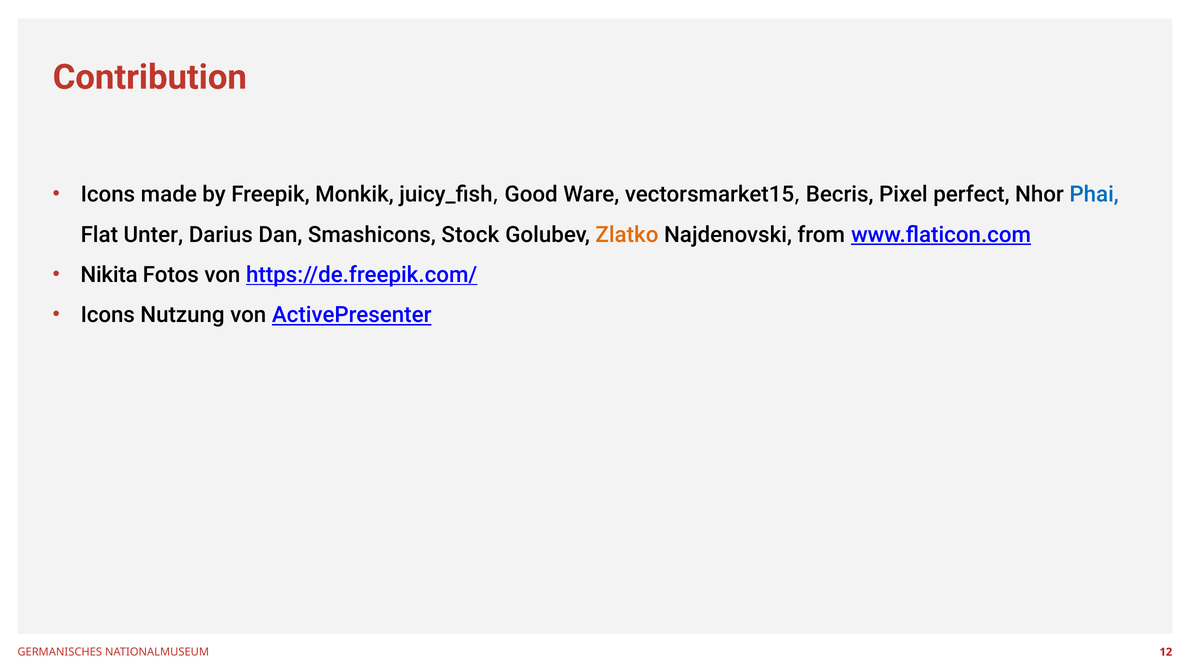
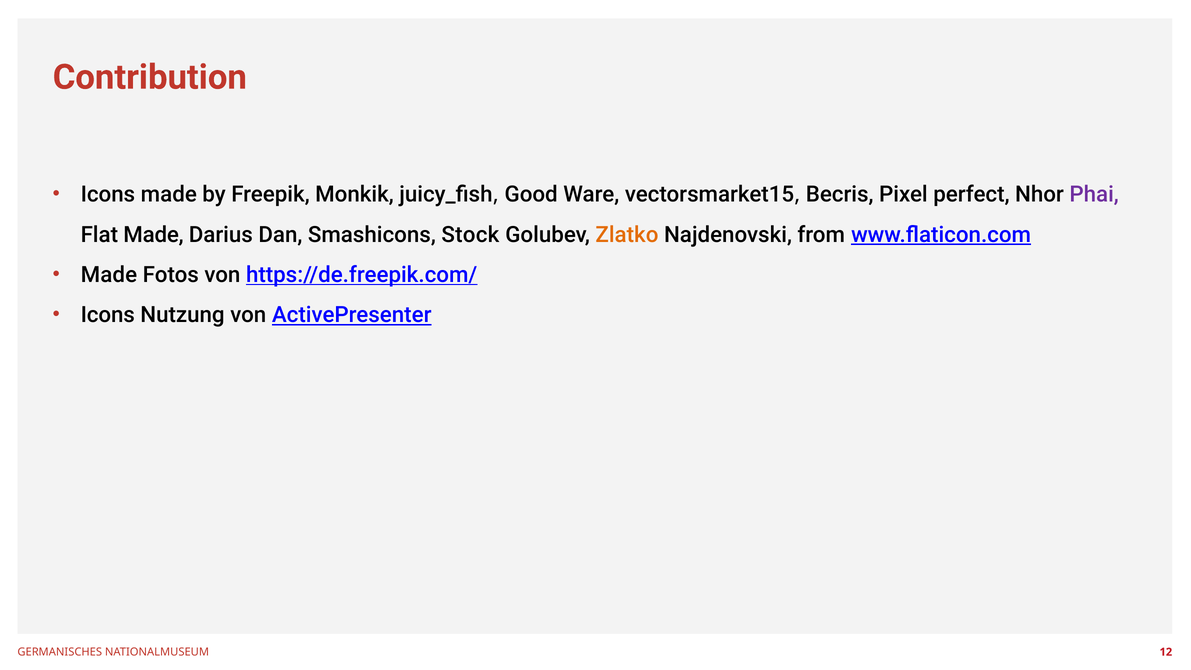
Phai colour: blue -> purple (1094, 194)
Flat Unter: Unter -> Made (153, 235)
Nikita: Nikita -> Made (109, 275)
